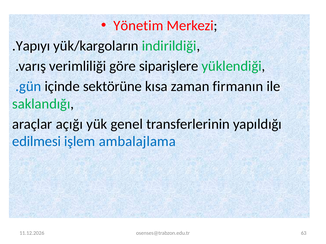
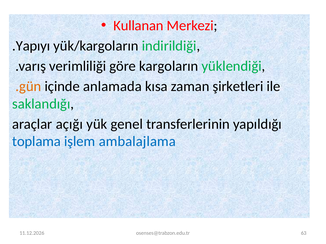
Yönetim: Yönetim -> Kullanan (138, 26)
siparişlere: siparişlere -> kargoların (169, 66)
.gün colour: blue -> orange (28, 87)
sektörüne: sektörüne -> anlamada (112, 87)
firmanın: firmanın -> şirketleri (238, 87)
edilmesi: edilmesi -> toplama (37, 142)
